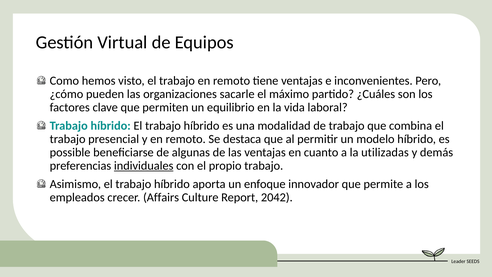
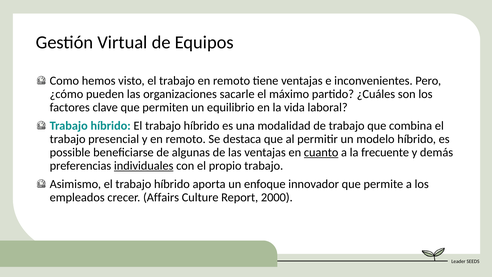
cuanto underline: none -> present (321, 152)
utilizadas: utilizadas -> frecuente (385, 152)
2042: 2042 -> 2000 (277, 197)
